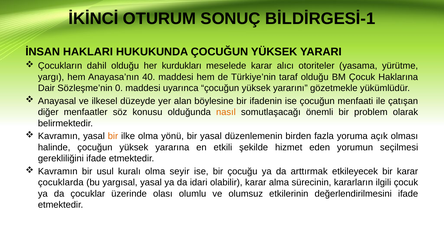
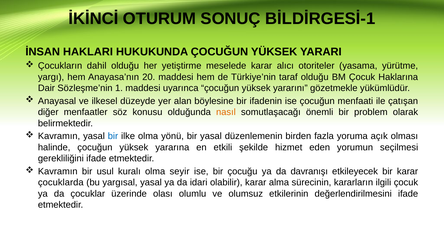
kurdukları: kurdukları -> yetiştirme (182, 66)
40: 40 -> 20 (149, 77)
0: 0 -> 1 (119, 88)
bir colour: orange -> blue (113, 136)
arttırmak: arttırmak -> davranışı (309, 171)
